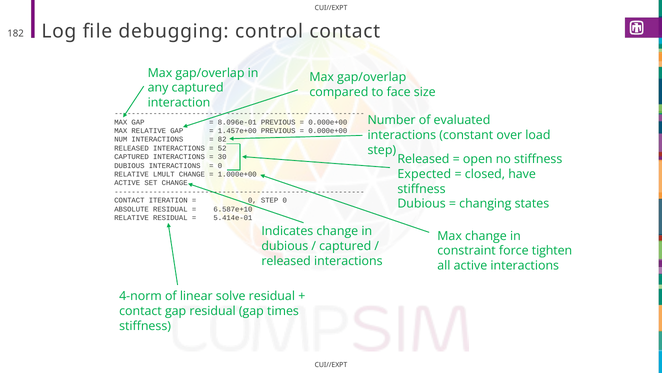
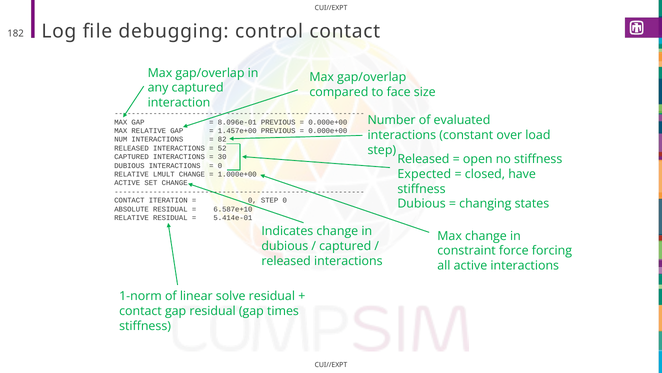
tighten: tighten -> forcing (552, 250)
4-norm: 4-norm -> 1-norm (140, 296)
